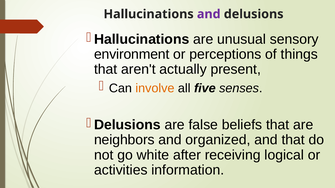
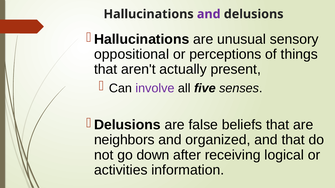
environment: environment -> oppositional (132, 54)
involve colour: orange -> purple (155, 88)
white: white -> down (153, 155)
